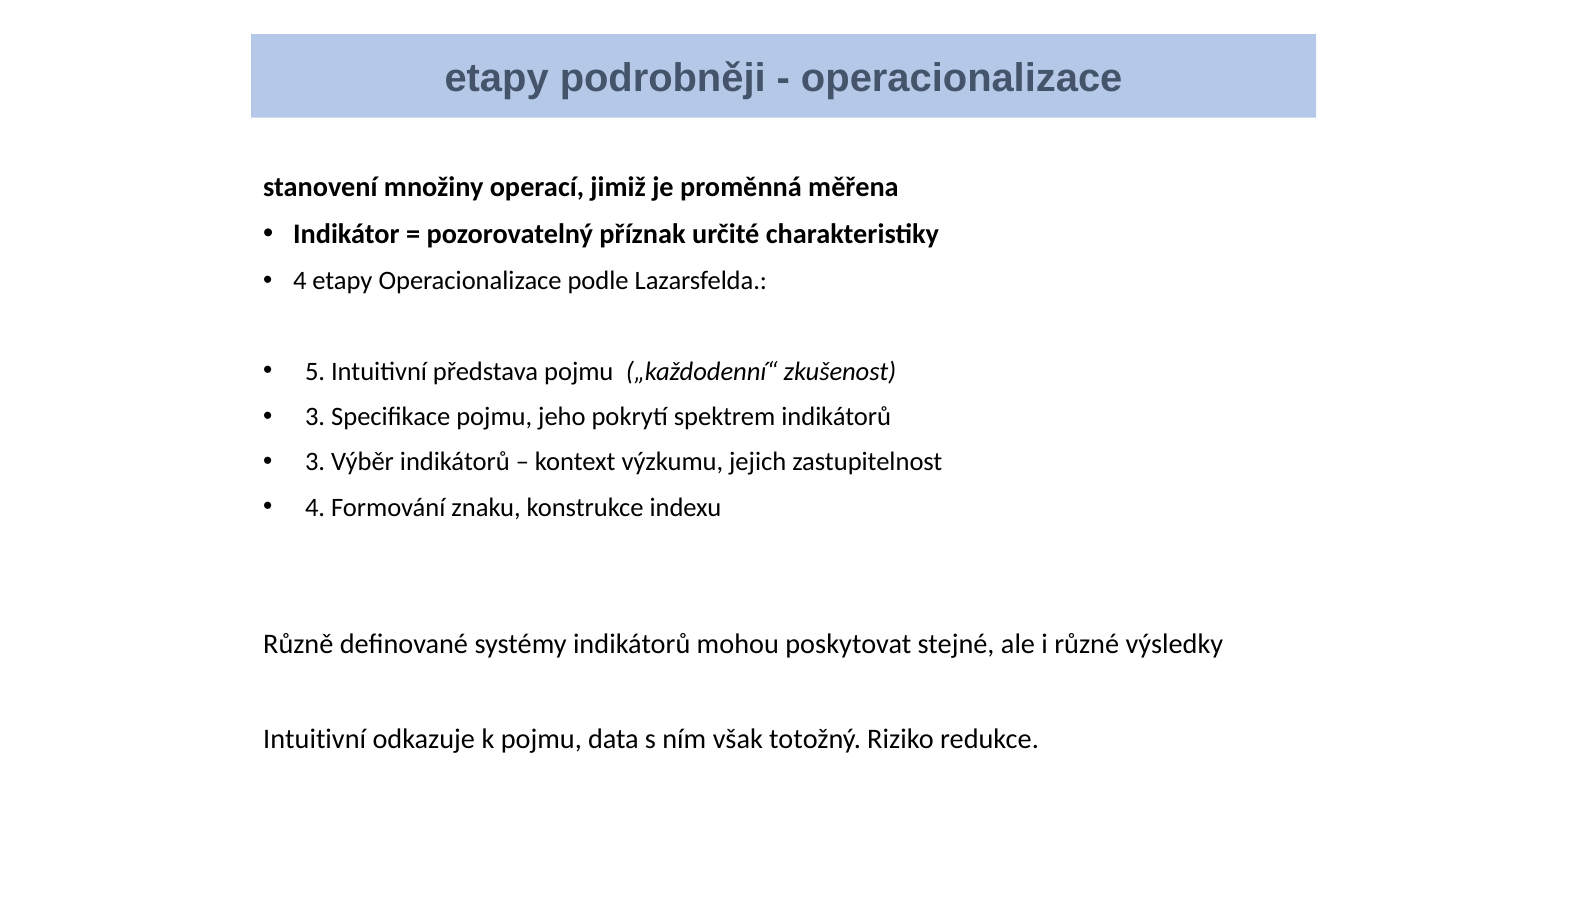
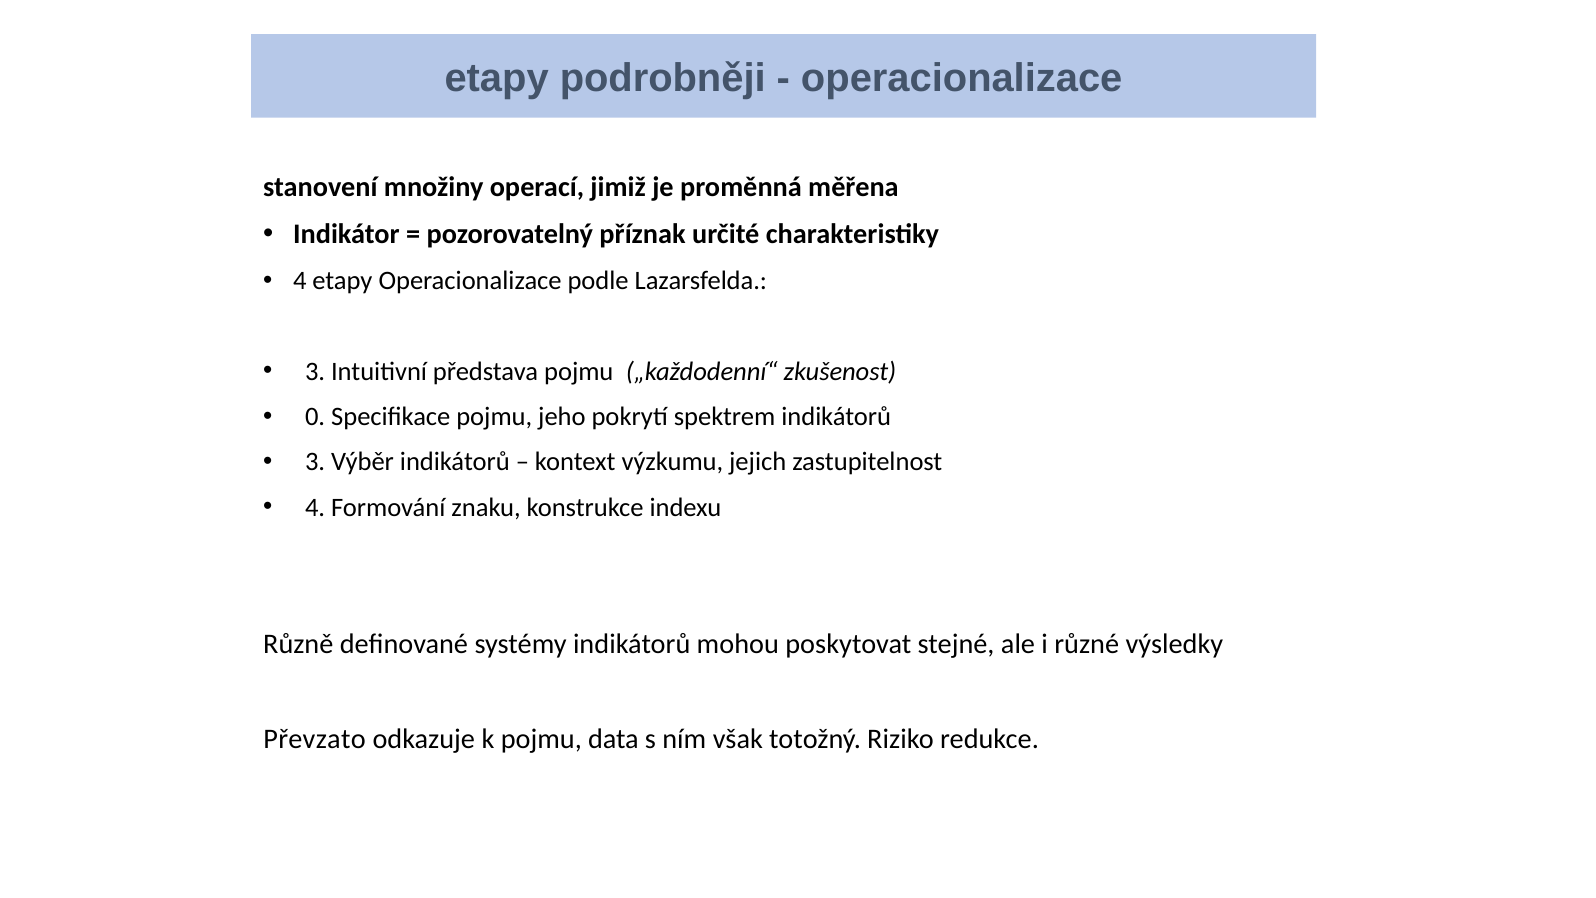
5: 5 -> 3 (315, 371)
3: 3 -> 0 (315, 417)
Intuitivní: Intuitivní -> Převzato (315, 738)
